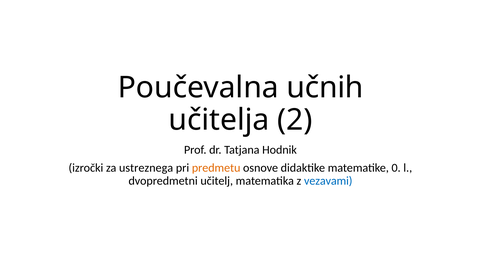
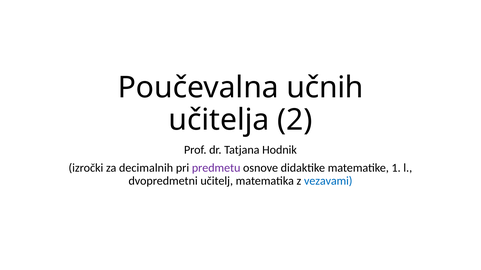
ustreznega: ustreznega -> decimalnih (146, 168)
predmetu colour: orange -> purple (216, 168)
0: 0 -> 1 (396, 168)
